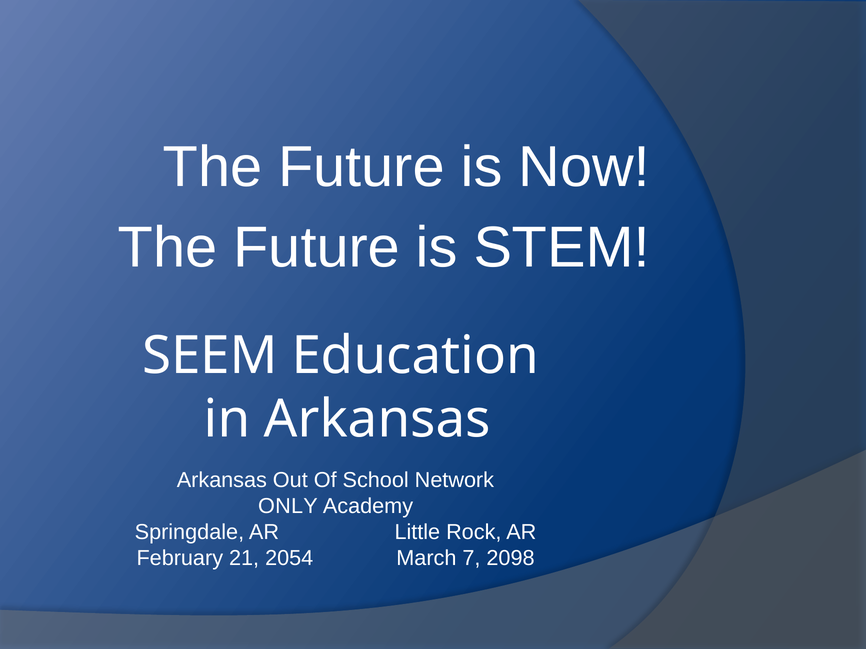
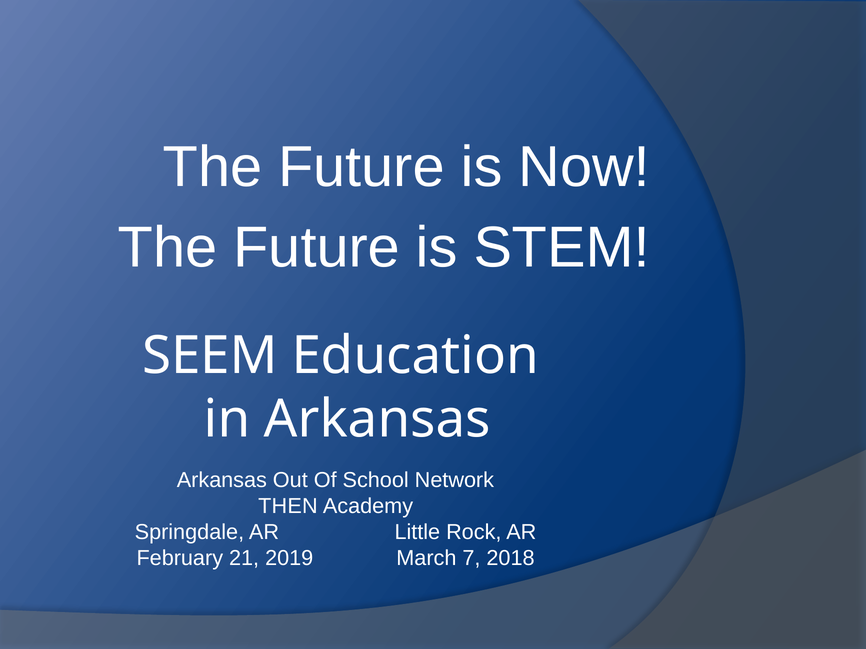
ONLY: ONLY -> THEN (288, 507)
2054: 2054 -> 2019 (289, 559)
2098: 2098 -> 2018 (511, 559)
